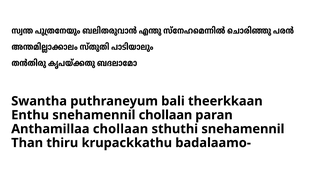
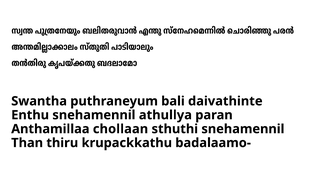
theerkkaan: theerkkaan -> daivathinte (225, 101)
snehamennil chollaan: chollaan -> athullya (165, 115)
